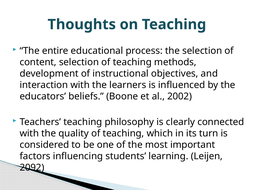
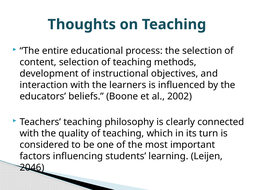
2092: 2092 -> 2046 (32, 168)
